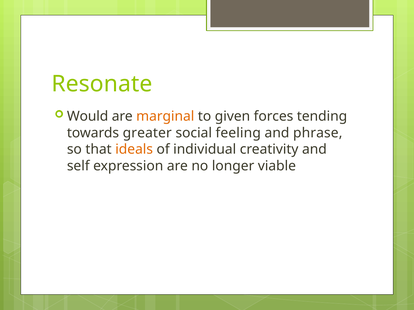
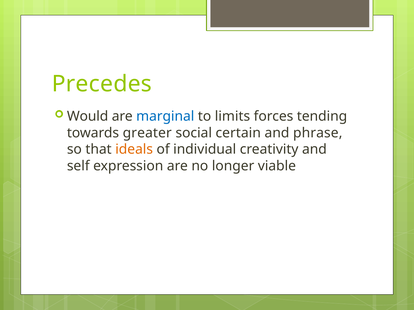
Resonate: Resonate -> Precedes (102, 84)
marginal colour: orange -> blue (165, 117)
given: given -> limits (232, 117)
feeling: feeling -> certain (238, 133)
